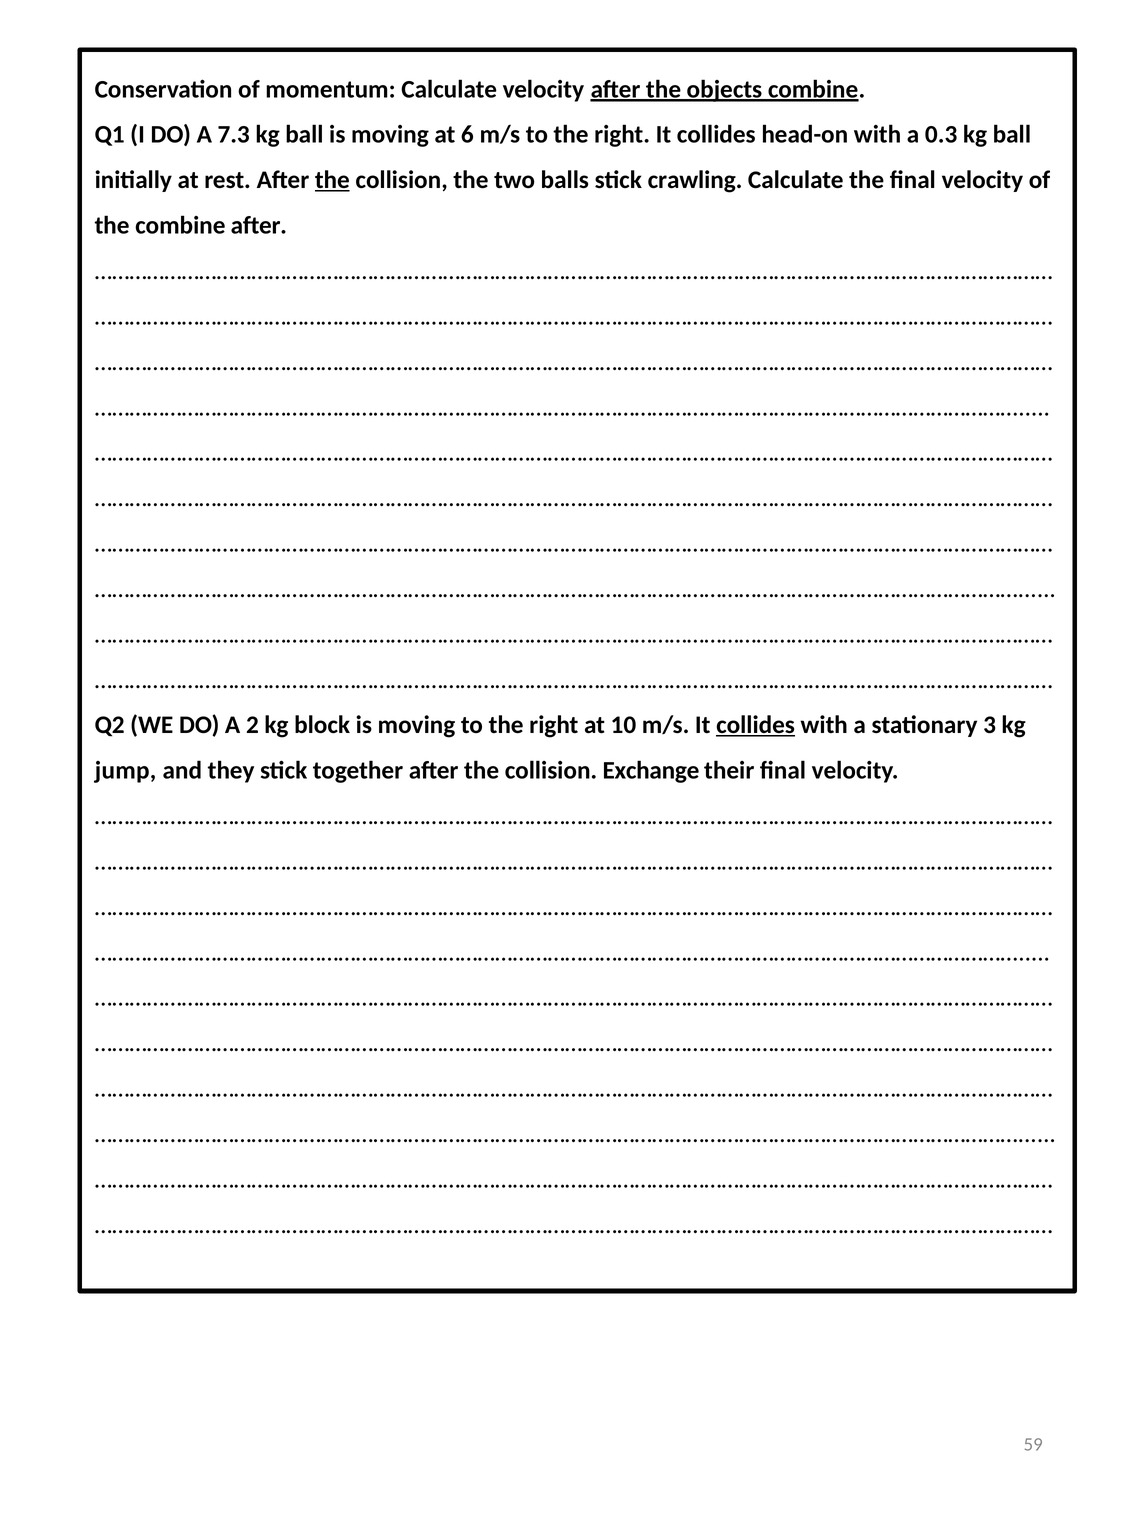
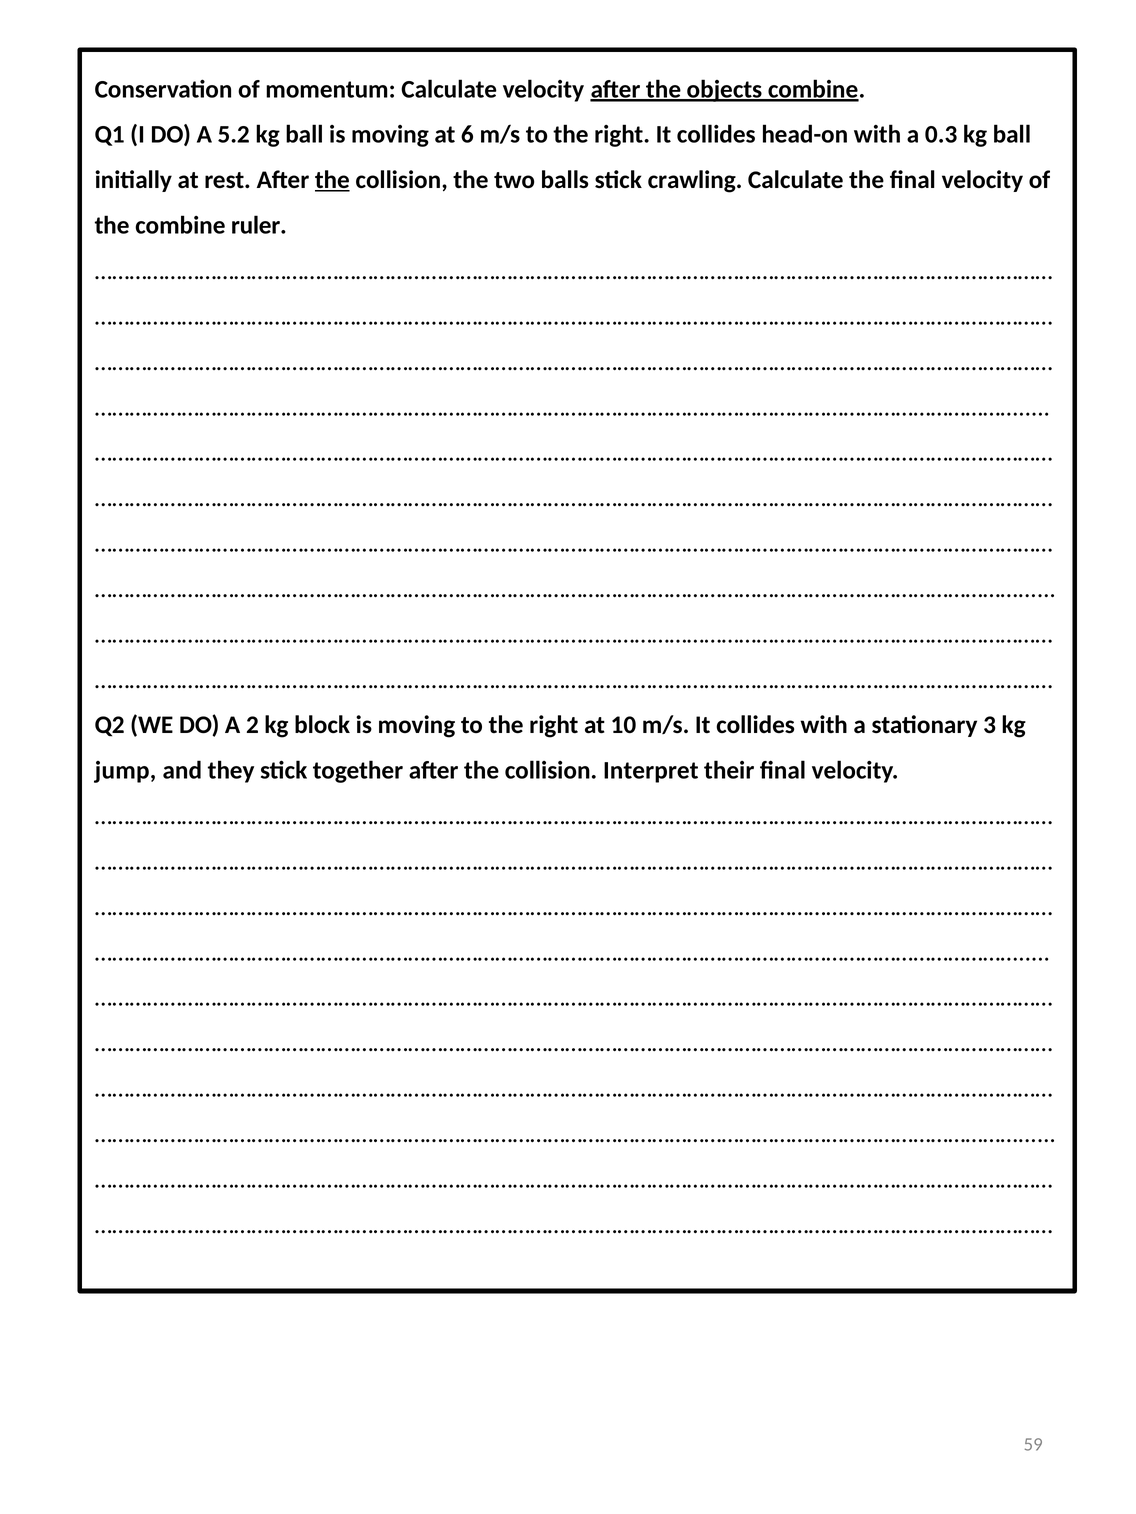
7.3: 7.3 -> 5.2 (234, 135)
combine after: after -> ruler (259, 226)
collides underline: present -> none (756, 725)
Exchange: Exchange -> Interpret (651, 771)
